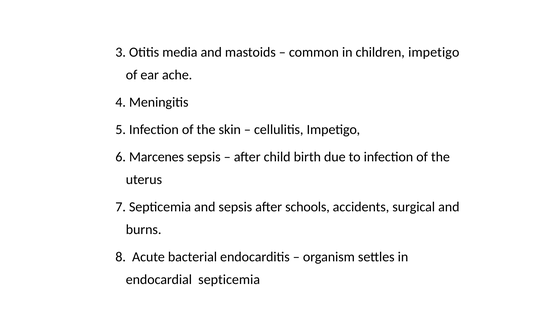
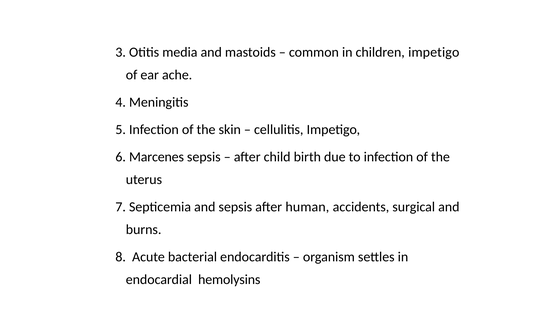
schools: schools -> human (307, 207)
endocardial septicemia: septicemia -> hemolysins (229, 279)
